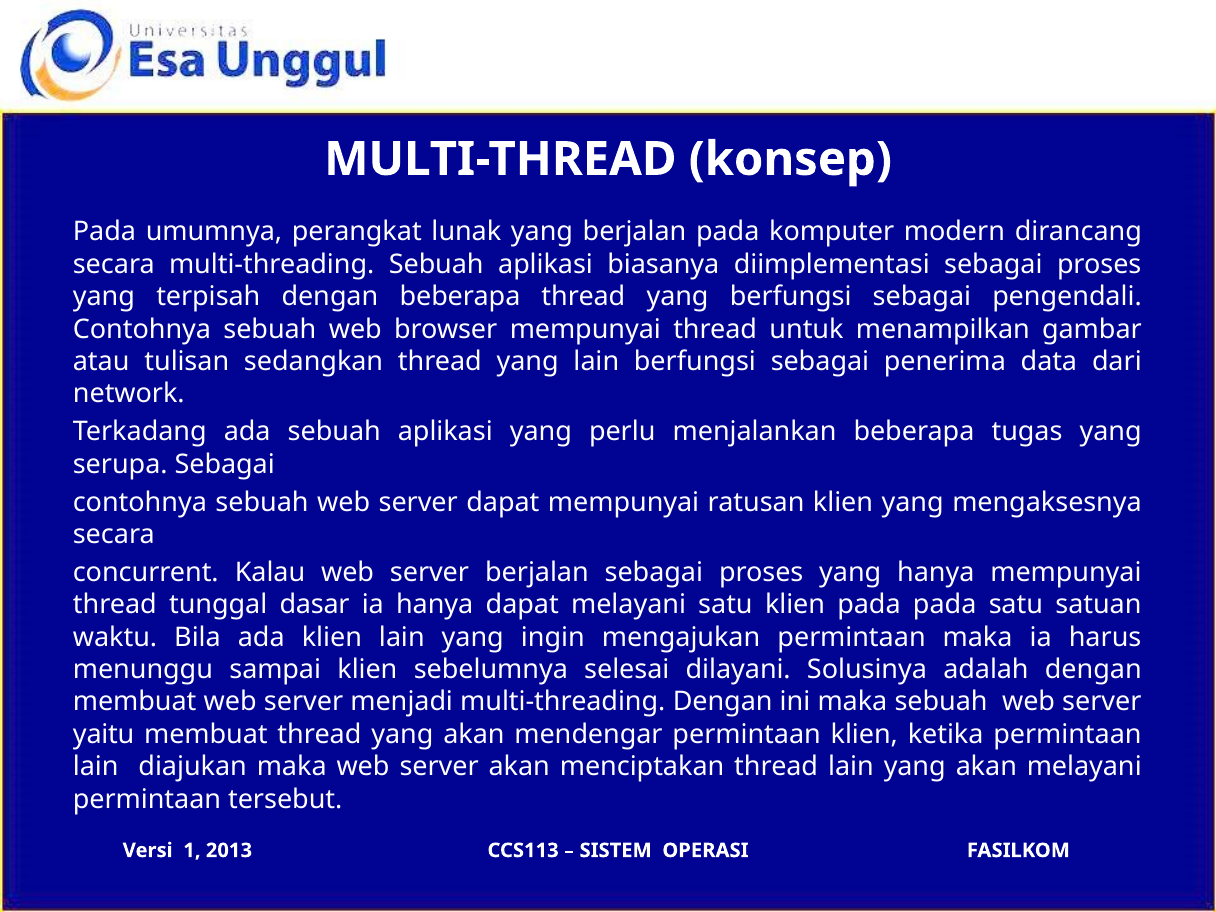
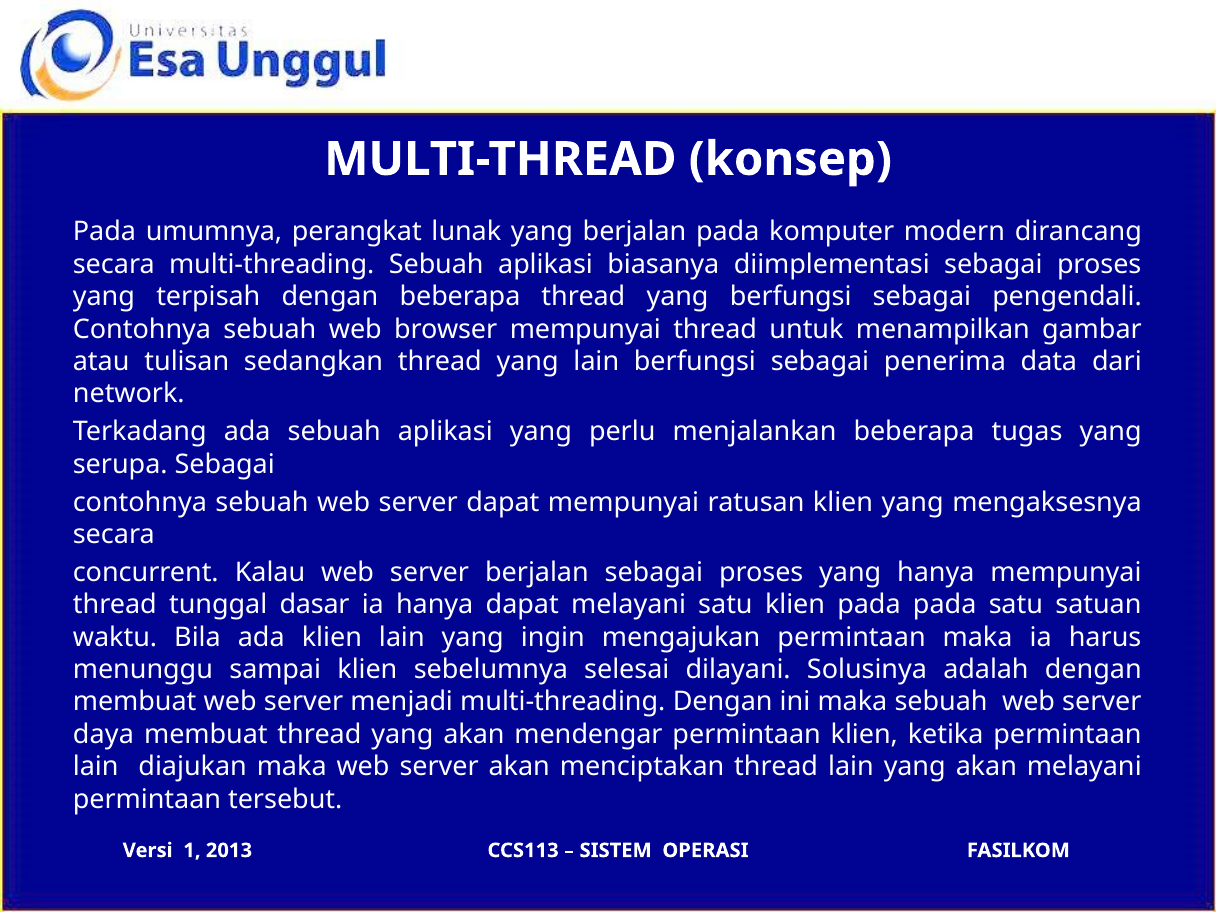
yaitu: yaitu -> daya (103, 734)
